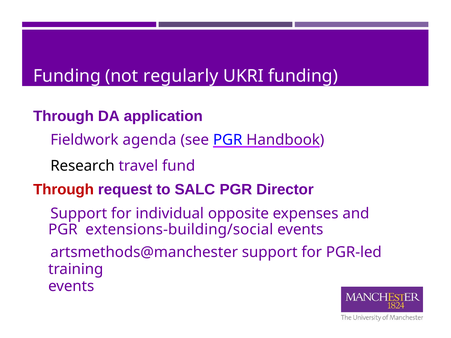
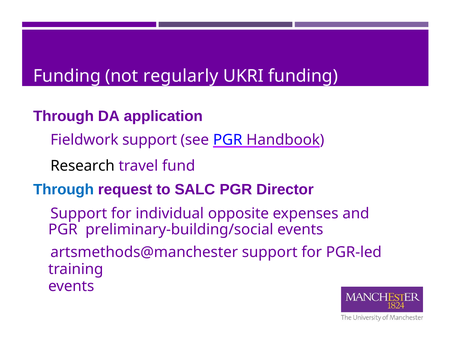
Fieldwork agenda: agenda -> support (150, 140)
Through colour: red -> blue (64, 190)
extensions-building/social: extensions-building/social -> preliminary-building/social (179, 230)
